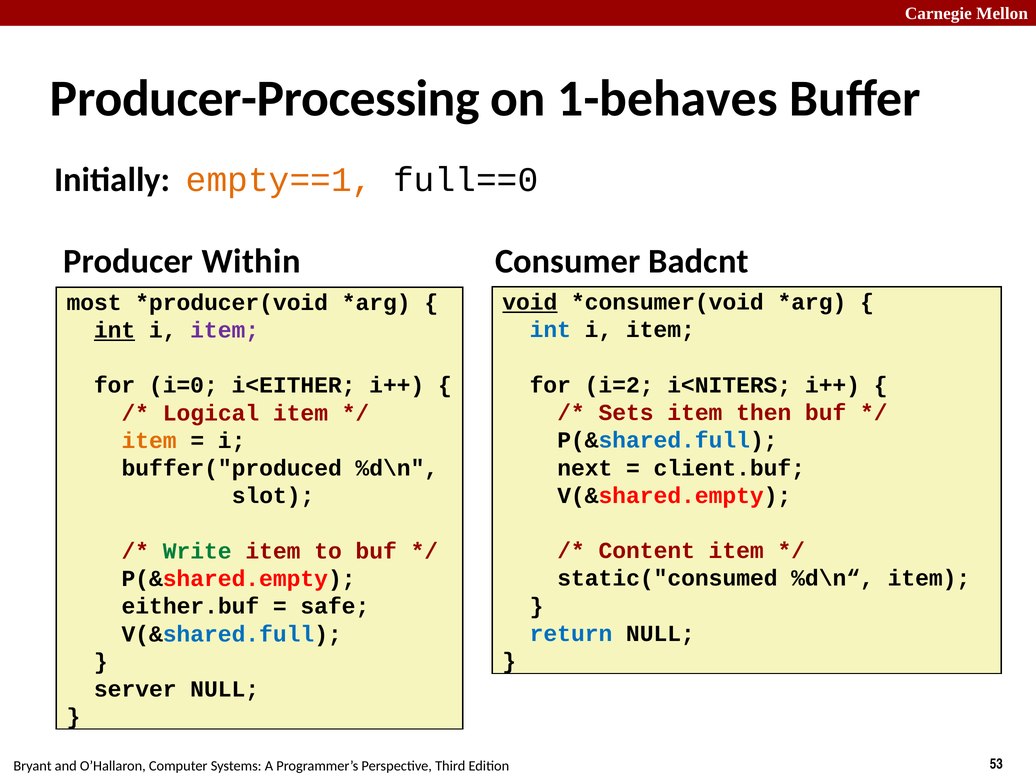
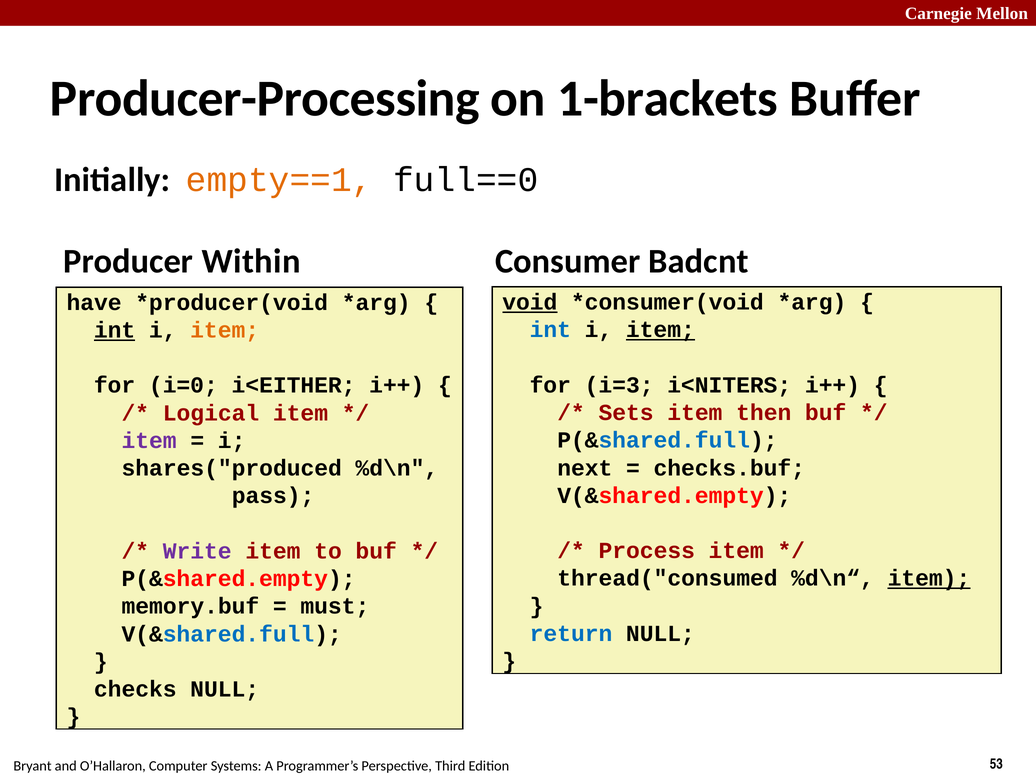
1-behaves: 1-behaves -> 1-brackets (668, 99)
most: most -> have (94, 303)
item underline: none -> present (660, 330)
item colour: purple -> orange (225, 330)
i=2: i=2 -> i=3 (619, 385)
item colour: orange -> purple (149, 441)
client.buf: client.buf -> checks.buf (729, 468)
buffer("produced: buffer("produced -> shares("produced (232, 468)
slot: slot -> pass (273, 496)
Content: Content -> Process (647, 551)
Write colour: green -> purple (197, 551)
static("consumed: static("consumed -> thread("consumed (667, 578)
item underline: none -> present (929, 578)
either.buf: either.buf -> memory.buf (190, 606)
safe: safe -> must (335, 606)
server: server -> checks (135, 689)
